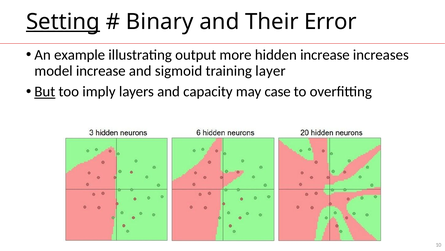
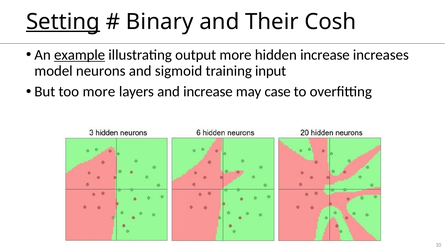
Error: Error -> Cosh (330, 22)
example underline: none -> present (80, 55)
model increase: increase -> neurons (101, 71)
layer: layer -> input (271, 71)
But underline: present -> none (45, 91)
too imply: imply -> more (99, 91)
and capacity: capacity -> increase (208, 91)
